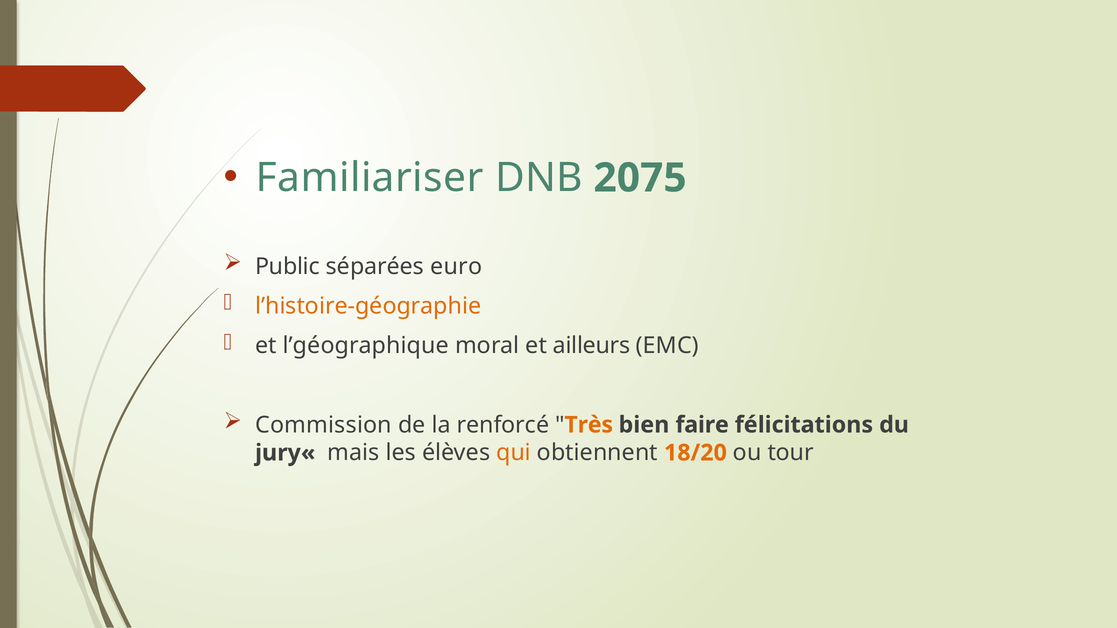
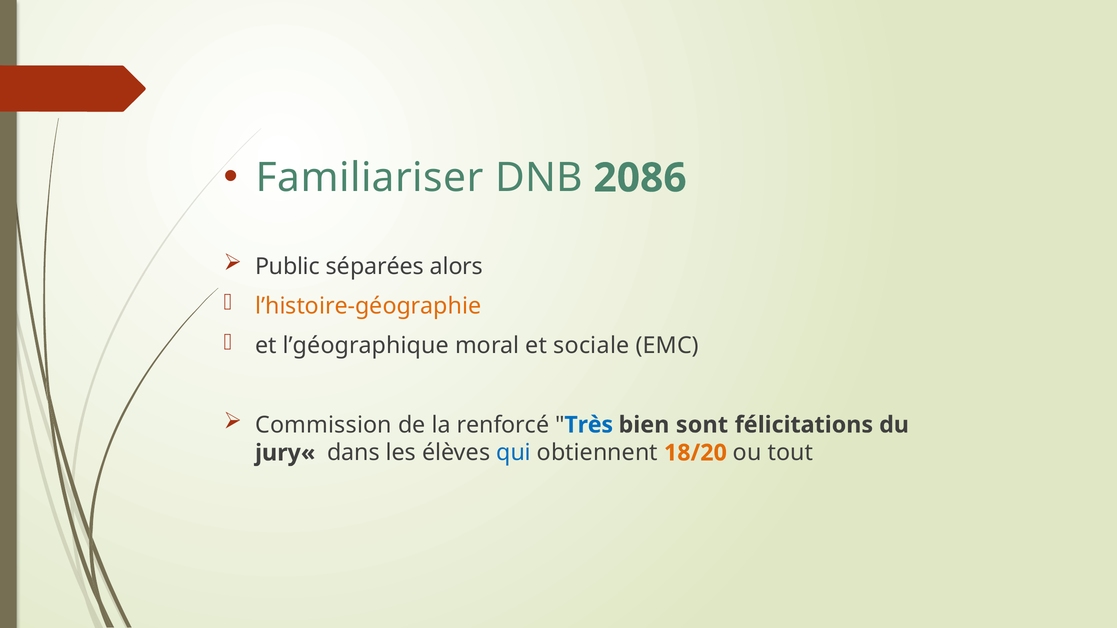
2075: 2075 -> 2086 (640, 178)
euro: euro -> alors (456, 267)
ailleurs: ailleurs -> sociale (591, 346)
Très colour: orange -> blue (589, 425)
faire: faire -> sont (702, 425)
mais: mais -> dans (353, 453)
qui colour: orange -> blue (514, 453)
tour: tour -> tout (790, 453)
